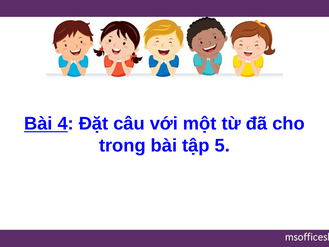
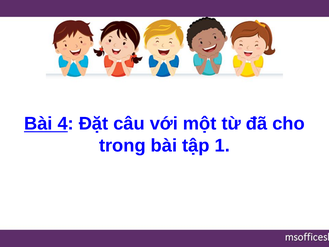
5: 5 -> 1 (222, 145)
